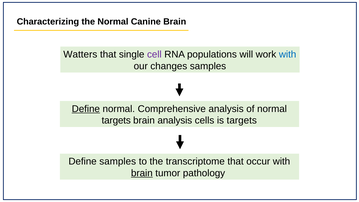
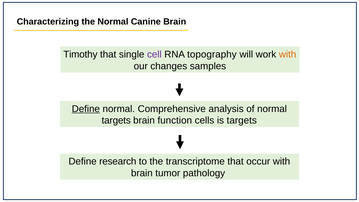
Watters: Watters -> Timothy (80, 54)
populations: populations -> topography (212, 54)
with colour: blue -> orange (288, 54)
brain analysis: analysis -> function (175, 120)
Define samples: samples -> research (118, 161)
brain underline: present -> none (142, 173)
